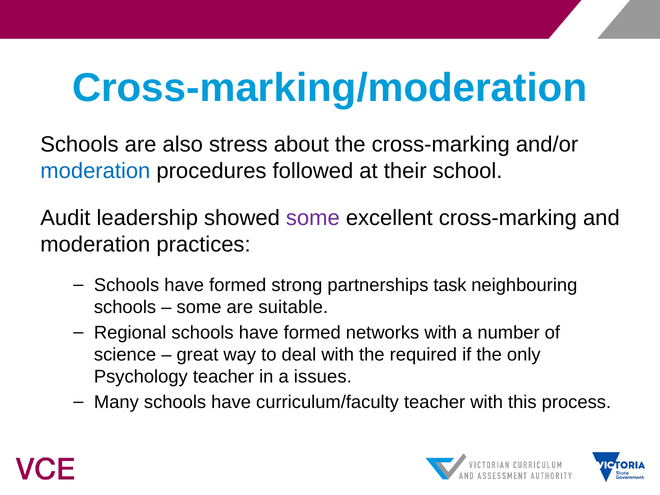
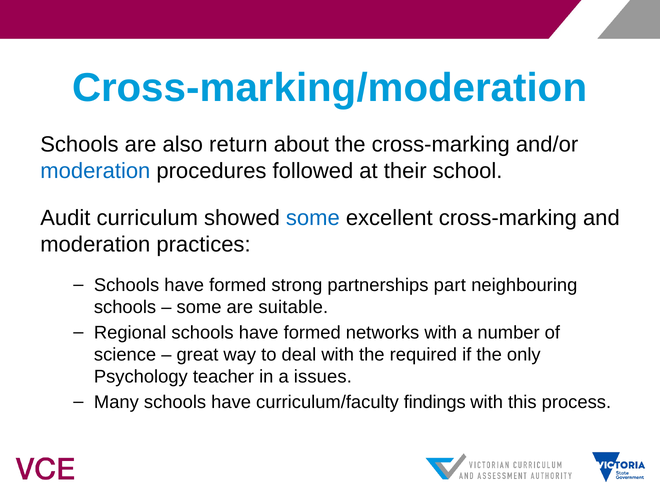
stress: stress -> return (238, 145)
leadership: leadership -> curriculum (147, 218)
some colour: purple -> blue (313, 218)
task: task -> part (450, 285)
curriculum/faculty teacher: teacher -> findings (435, 402)
